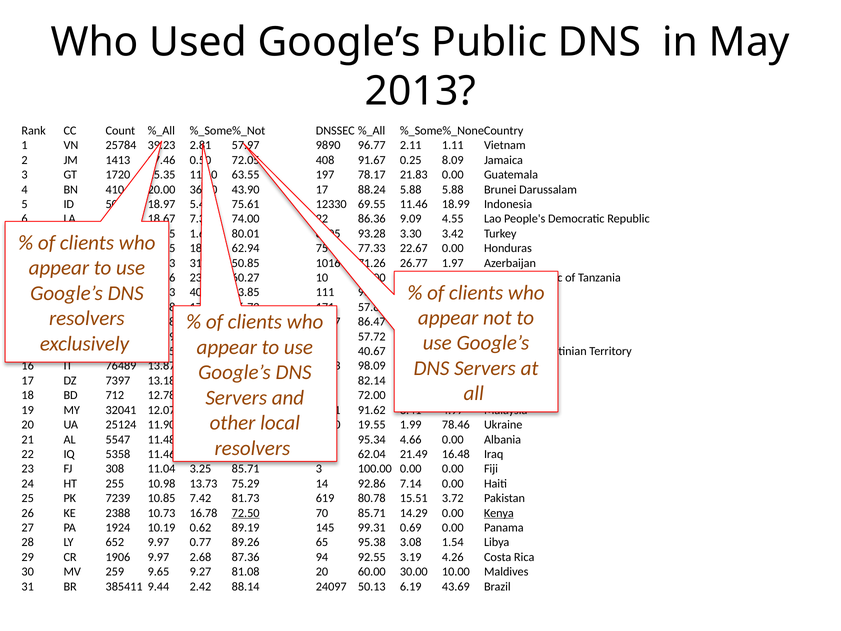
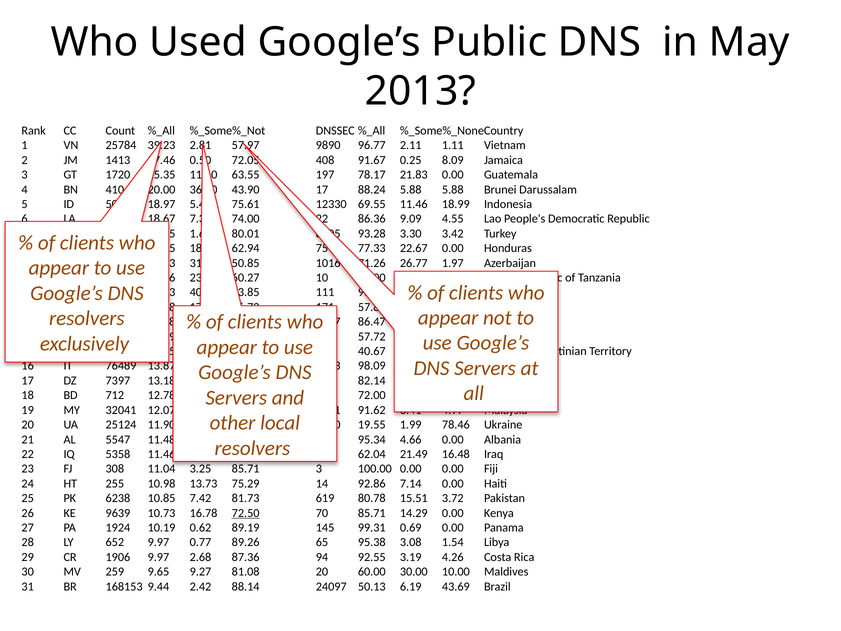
7239: 7239 -> 6238 (118, 498)
2388: 2388 -> 9639 (118, 513)
Kenya underline: present -> none (499, 513)
385411: 385411 -> 168153 (124, 586)
